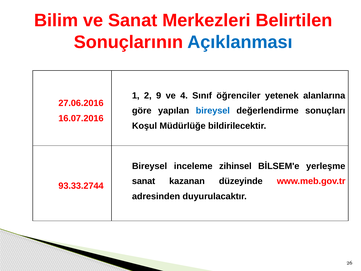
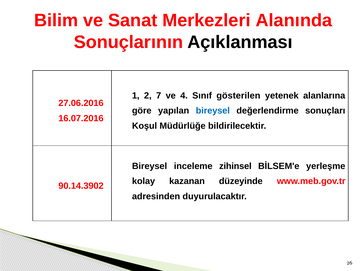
Belirtilen: Belirtilen -> Alanında (294, 20)
Açıklanması colour: blue -> black (240, 42)
9: 9 -> 7 (159, 95)
öğrenciler: öğrenciler -> gösterilen (238, 95)
sanat: sanat -> kolay (144, 181)
93.33.2744: 93.33.2744 -> 90.14.3902 (81, 186)
